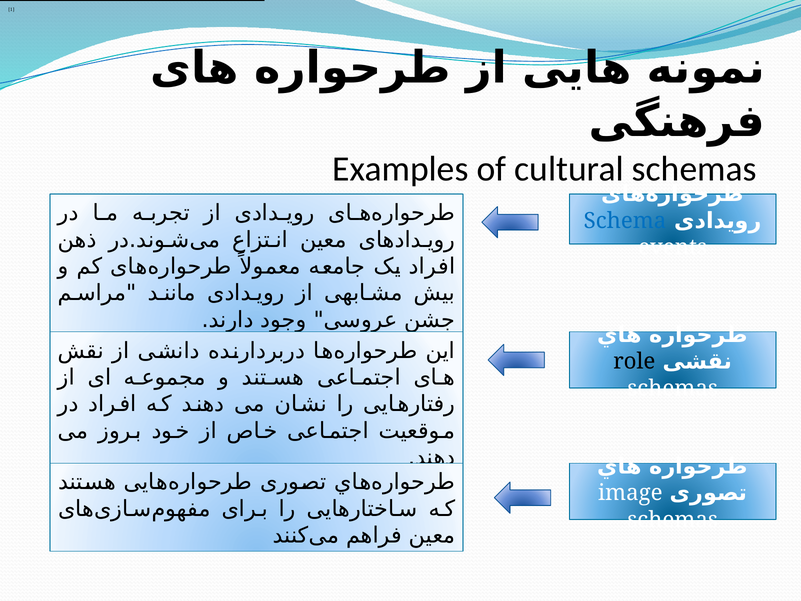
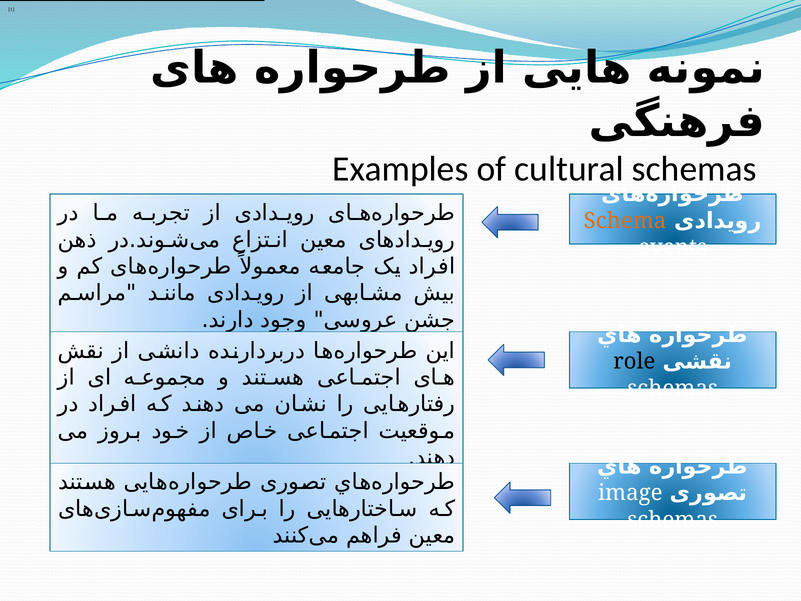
Schema colour: blue -> orange (625, 221)
